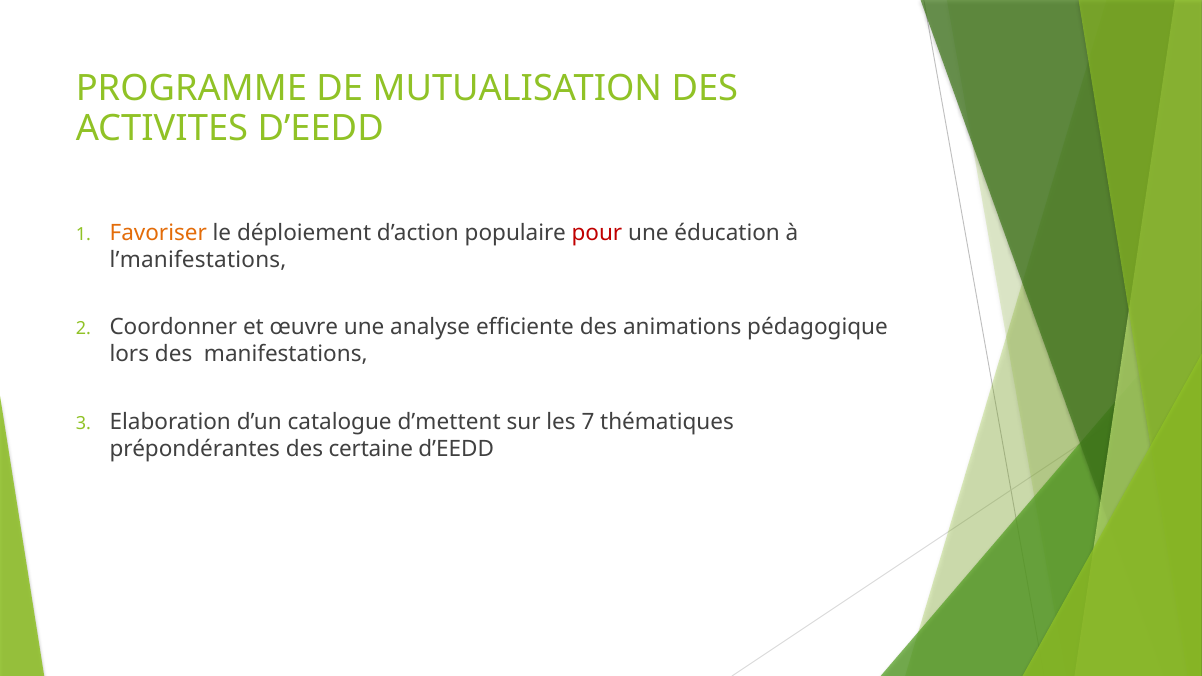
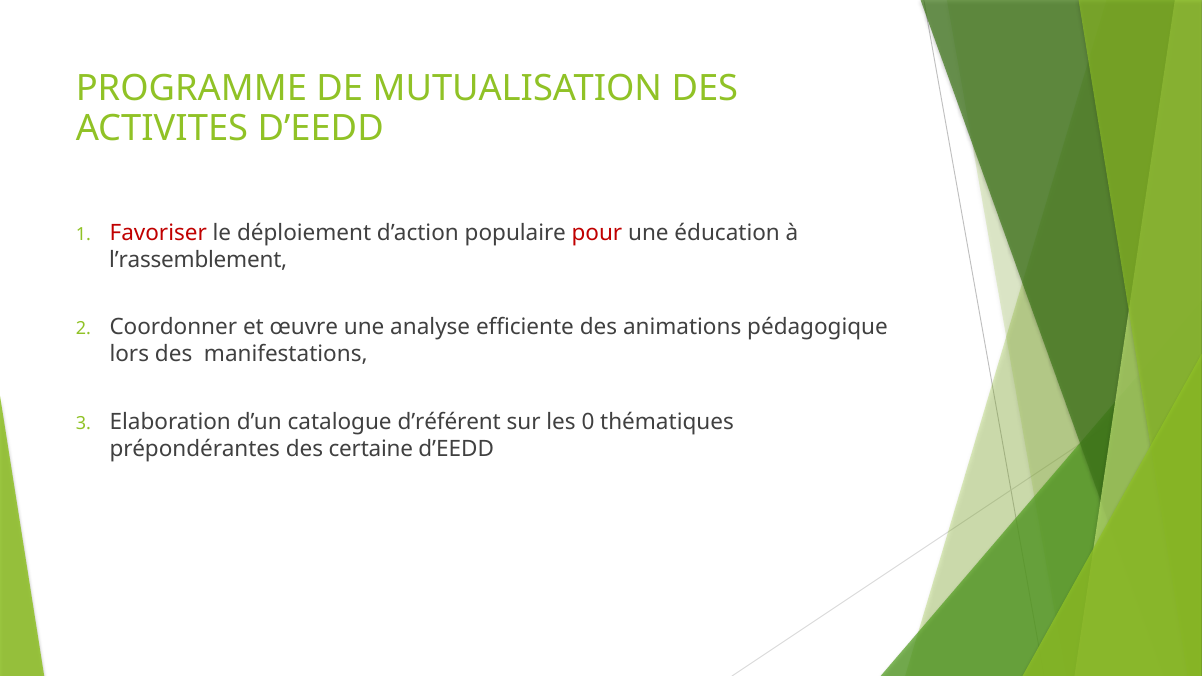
Favoriser colour: orange -> red (158, 233)
l’manifestations: l’manifestations -> l’rassemblement (198, 260)
d’mettent: d’mettent -> d’référent (449, 422)
7: 7 -> 0 (588, 422)
